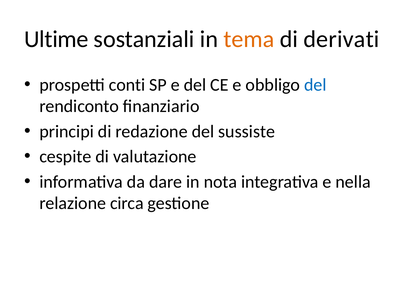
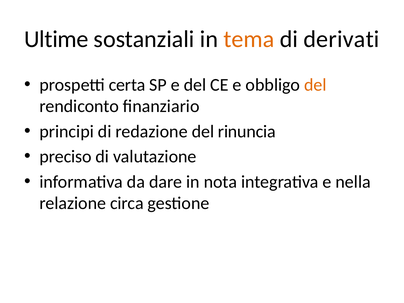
conti: conti -> certa (127, 85)
del colour: blue -> orange (315, 85)
sussiste: sussiste -> rinuncia (247, 131)
cespite: cespite -> preciso (65, 157)
